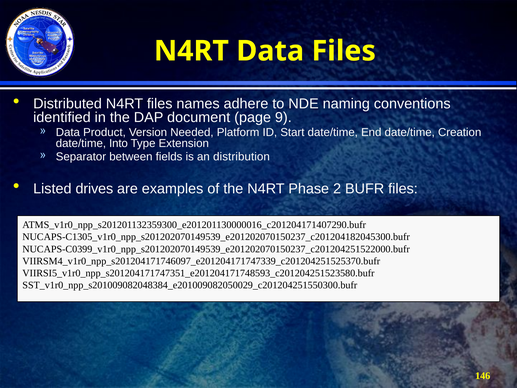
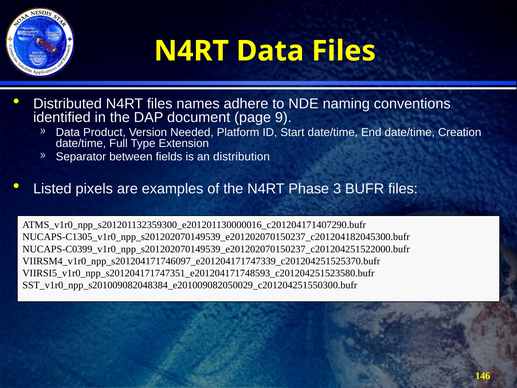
Into: Into -> Full (118, 143)
drives: drives -> pixels (94, 189)
2: 2 -> 3 (337, 189)
